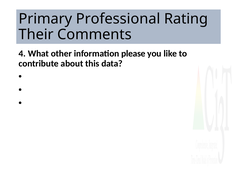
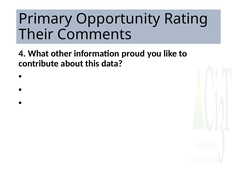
Professional: Professional -> Opportunity (118, 19)
please: please -> proud (133, 53)
